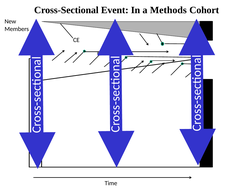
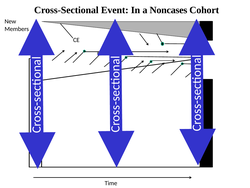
Methods: Methods -> Noncases (168, 10)
